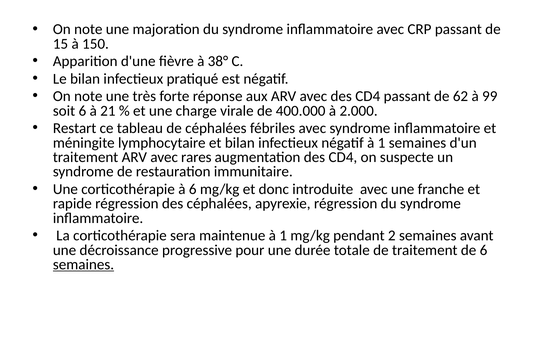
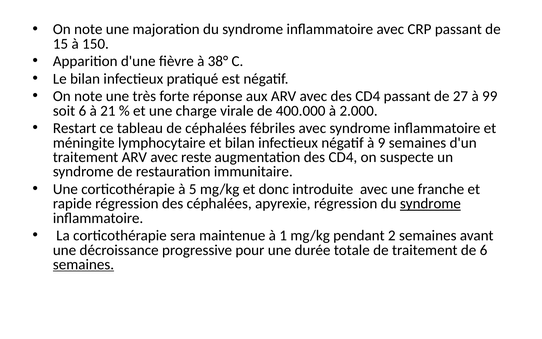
62: 62 -> 27 (460, 96)
négatif à 1: 1 -> 9 (382, 143)
rares: rares -> reste (196, 157)
à 6: 6 -> 5 (193, 189)
syndrome underline: none -> present (430, 203)
